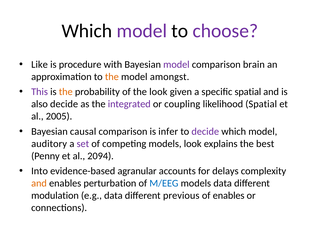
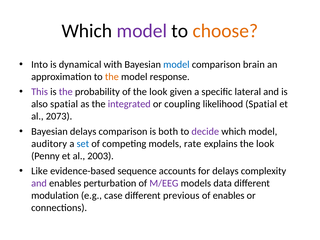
choose colour: purple -> orange (225, 31)
Like: Like -> Into (40, 64)
procedure: procedure -> dynamical (80, 64)
model colour: purple -> blue (176, 64)
amongst: amongst -> response (170, 77)
the colour: orange -> purple (66, 92)
specific spatial: spatial -> lateral (248, 92)
also decide: decide -> spatial (64, 104)
2005: 2005 -> 2073 (59, 116)
Bayesian causal: causal -> delays (83, 131)
infer: infer -> both (168, 131)
set colour: purple -> blue (83, 144)
models look: look -> rate (193, 144)
explains the best: best -> look (265, 144)
2094: 2094 -> 2003 (101, 156)
Into: Into -> Like (39, 171)
agranular: agranular -> sequence (137, 171)
and colour: orange -> purple (39, 183)
M/EEG colour: blue -> purple (164, 183)
e.g data: data -> case (113, 196)
